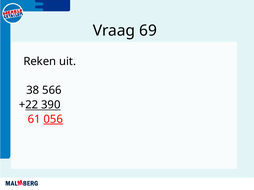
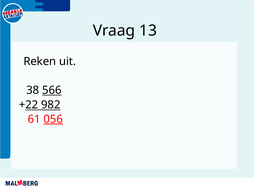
69: 69 -> 13 (148, 31)
566 underline: none -> present (52, 91)
390: 390 -> 982 (51, 105)
